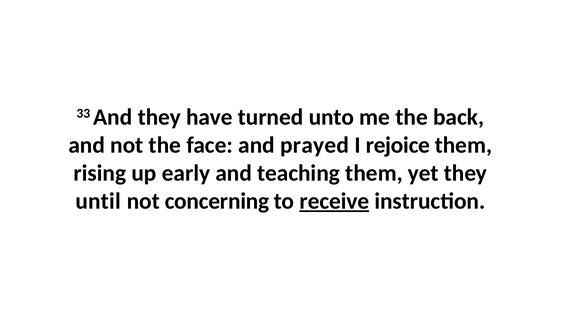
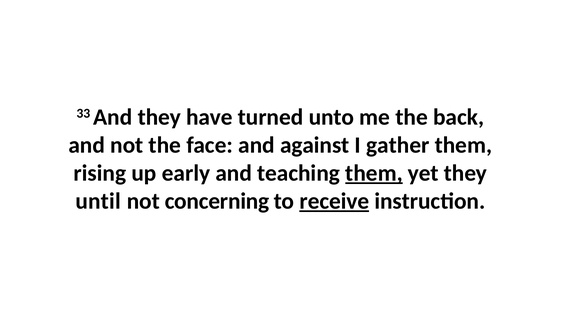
prayed: prayed -> against (315, 145)
rejoice: rejoice -> gather (398, 145)
them underline: none -> present (374, 173)
